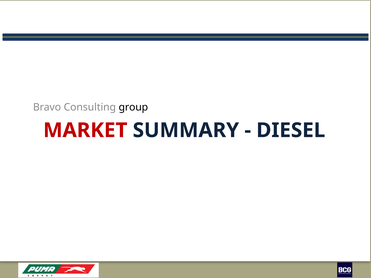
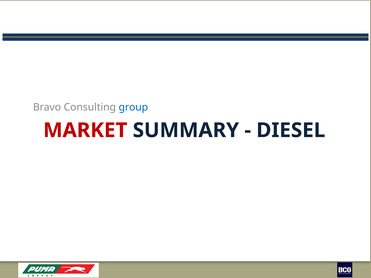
group colour: black -> blue (133, 107)
